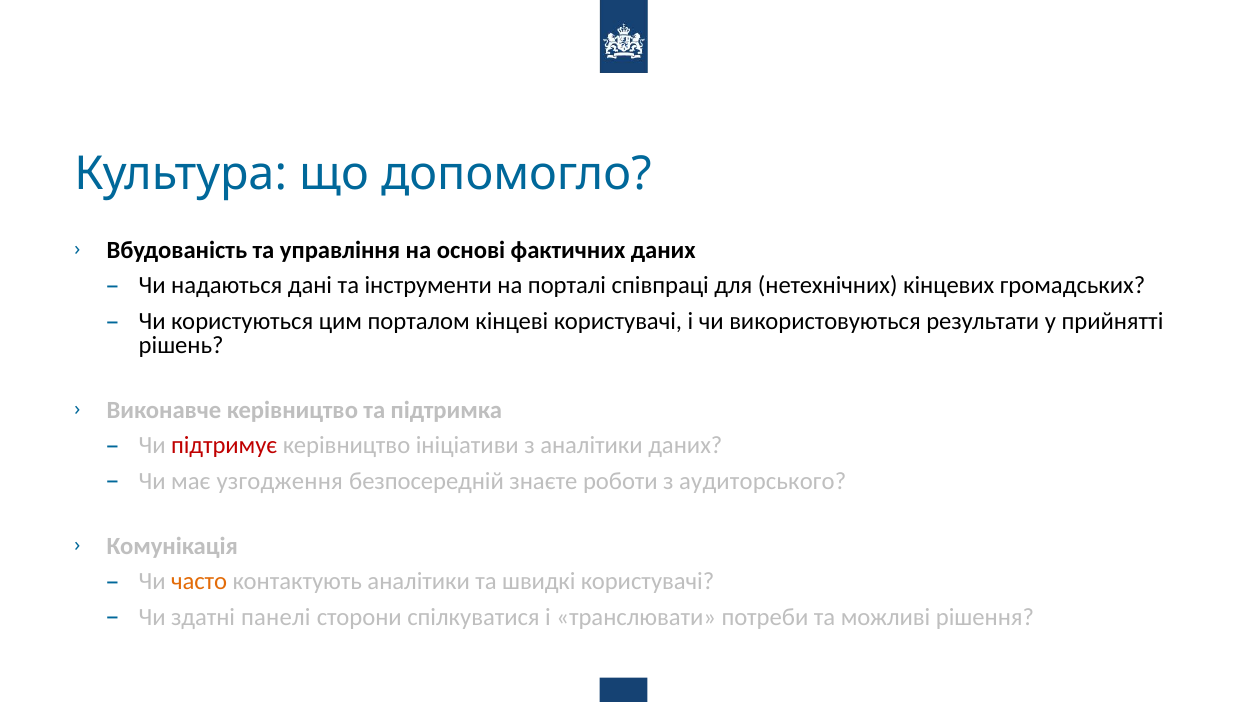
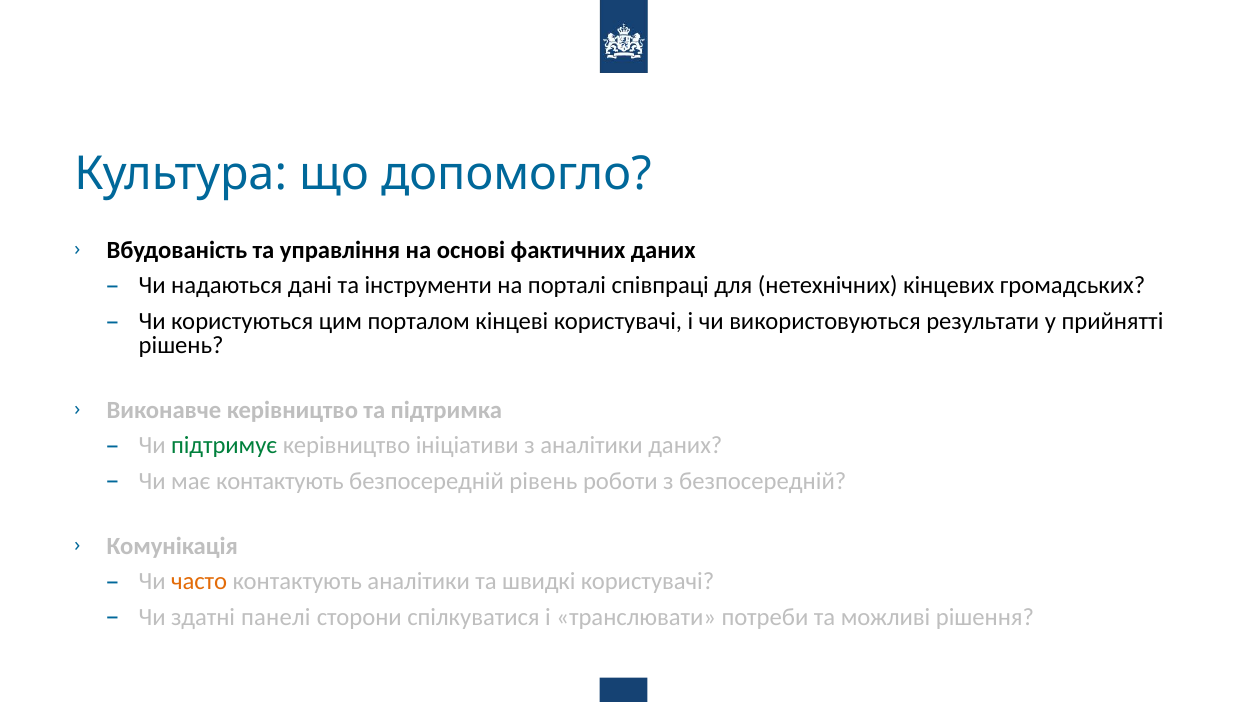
підтримує colour: red -> green (224, 445)
має узгодження: узгодження -> контактують (280, 481)
знаєте: знаєте -> рівень (543, 481)
з аудиторського: аудиторського -> безпосередній (763, 481)
